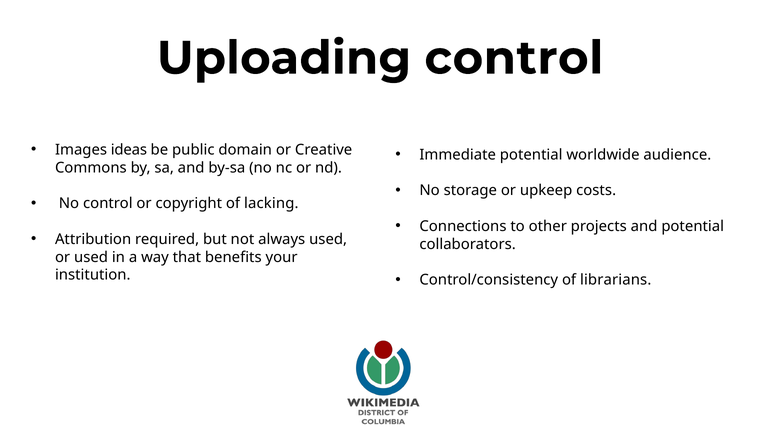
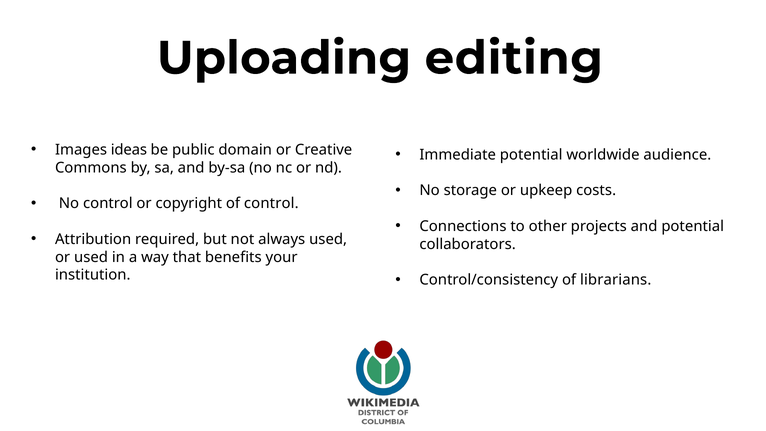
Uploading control: control -> editing (514, 58)
of lacking: lacking -> control (271, 203)
